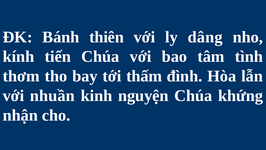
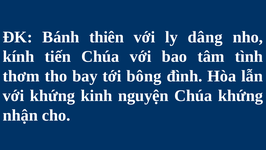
thấm: thấm -> bông (144, 76)
với nhuần: nhuần -> khứng (52, 95)
